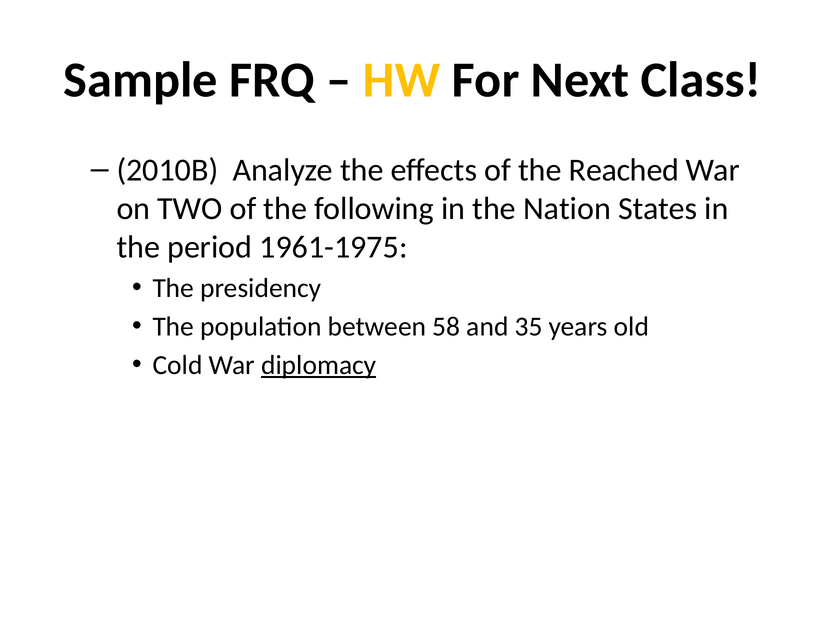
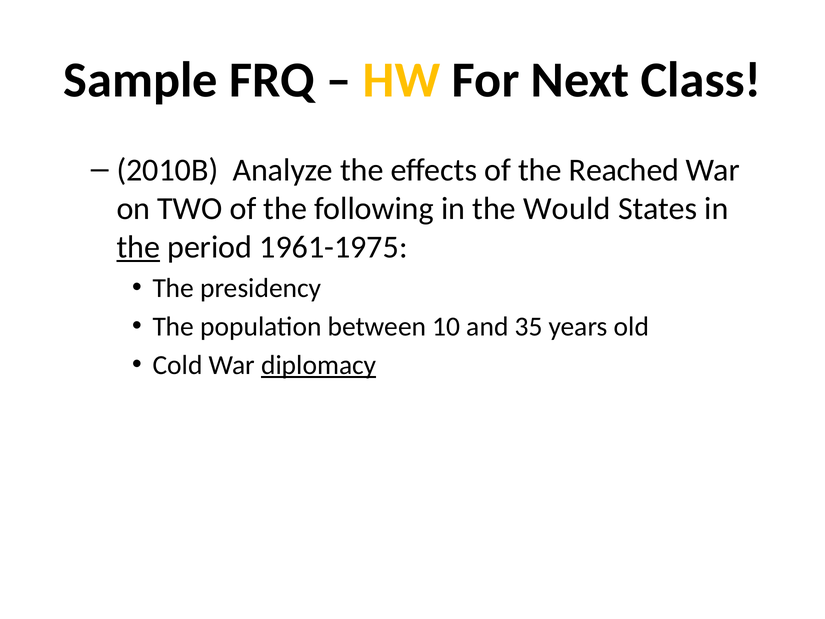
Nation: Nation -> Would (567, 209)
the underline: none -> present (138, 247)
58: 58 -> 10 (446, 326)
